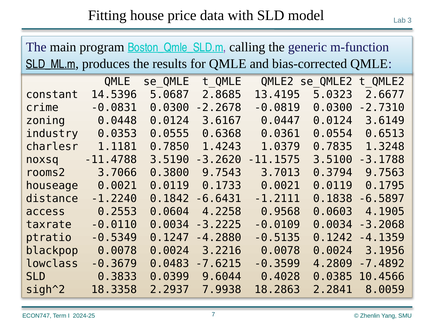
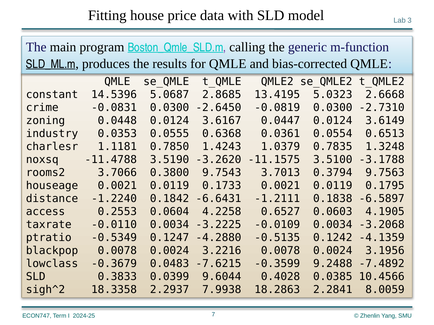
2.6677: 2.6677 -> 2.6668 (385, 95)
-2.2678: -2.2678 -> -2.6450 (218, 108)
0.9568: 0.9568 -> 0.6527 (281, 212)
4.2809: 4.2809 -> 9.2488 (333, 264)
